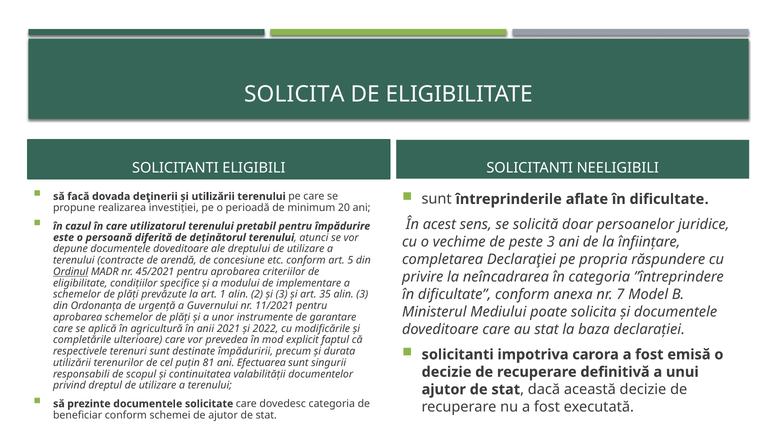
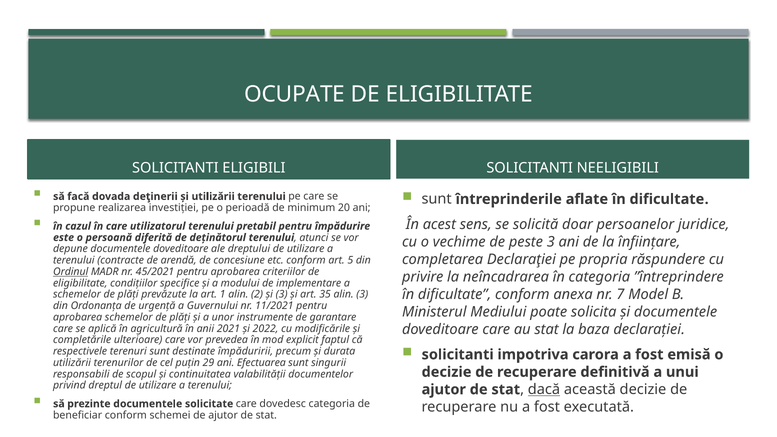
SOLICITA: SOLICITA -> OCUPATE (295, 95)
81: 81 -> 29 (208, 363)
dacă underline: none -> present (544, 390)
